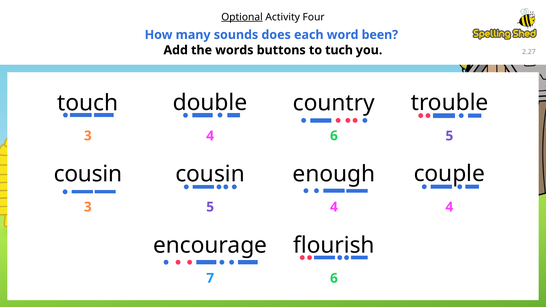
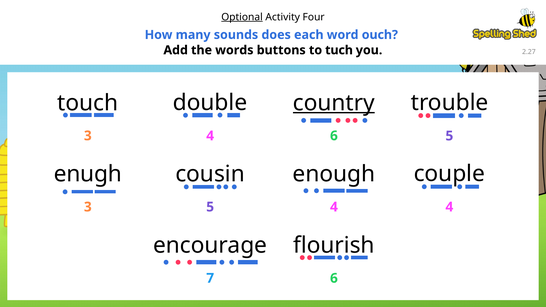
been: been -> ouch (380, 35)
country underline: none -> present (334, 103)
cousin: cousin -> enugh (88, 174)
